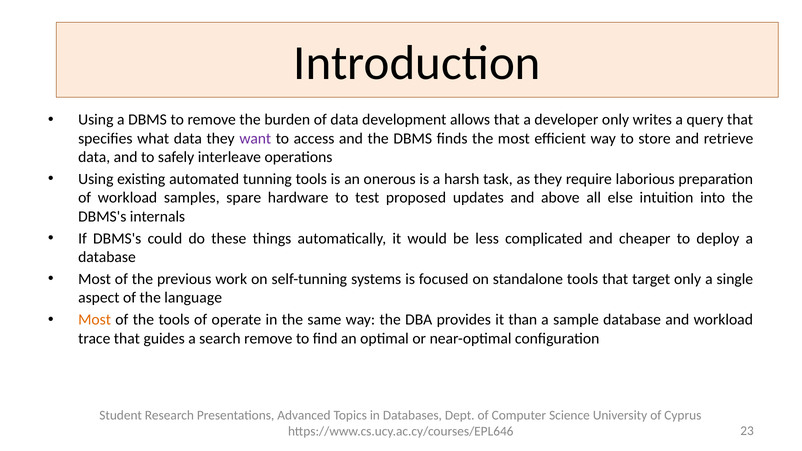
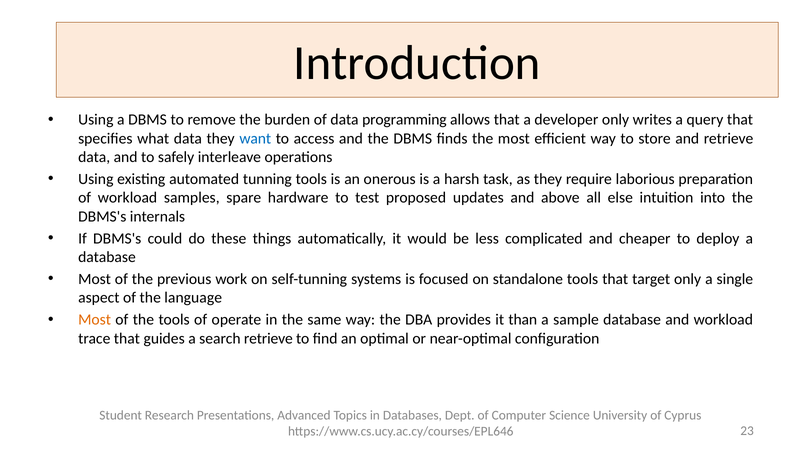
development: development -> programming (404, 120)
want colour: purple -> blue (255, 139)
search remove: remove -> retrieve (268, 339)
